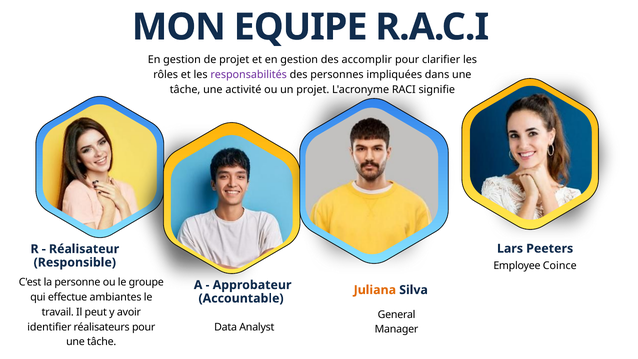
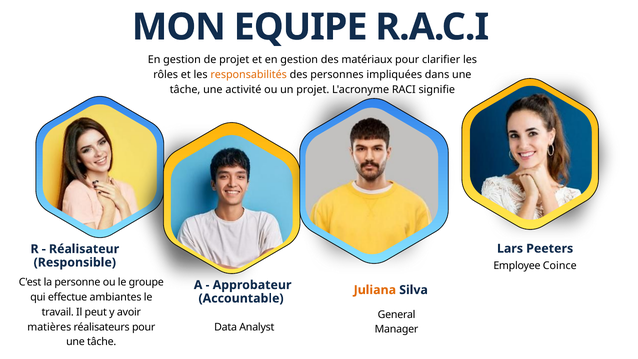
accomplir: accomplir -> matériaux (367, 60)
responsabilités colour: purple -> orange (249, 75)
identifier: identifier -> matières (49, 327)
